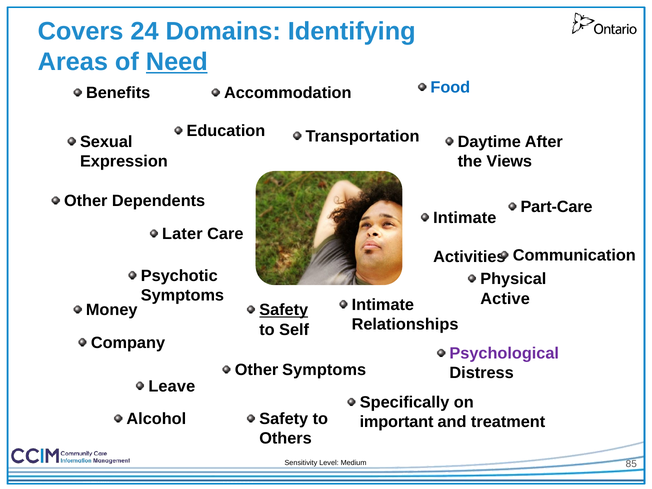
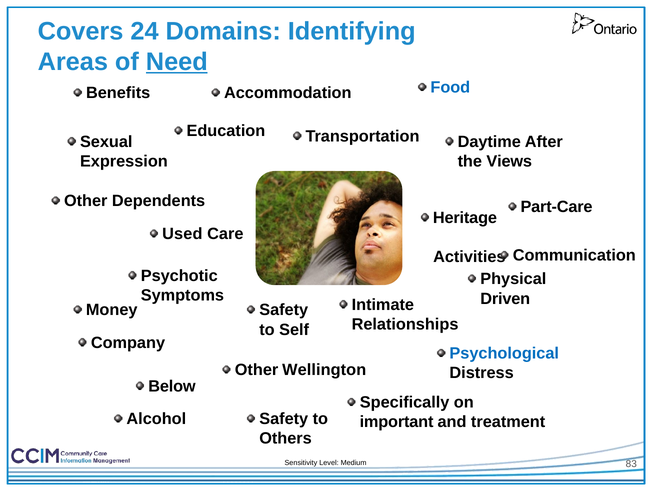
Intimate: Intimate -> Heritage (465, 218)
Later: Later -> Used (182, 234)
Active: Active -> Driven (505, 299)
Safety underline: present -> none (284, 310)
Psychological colour: purple -> blue (504, 354)
Other Symptoms: Symptoms -> Wellington (324, 370)
Leave: Leave -> Below (172, 386)
85: 85 -> 83 (631, 464)
